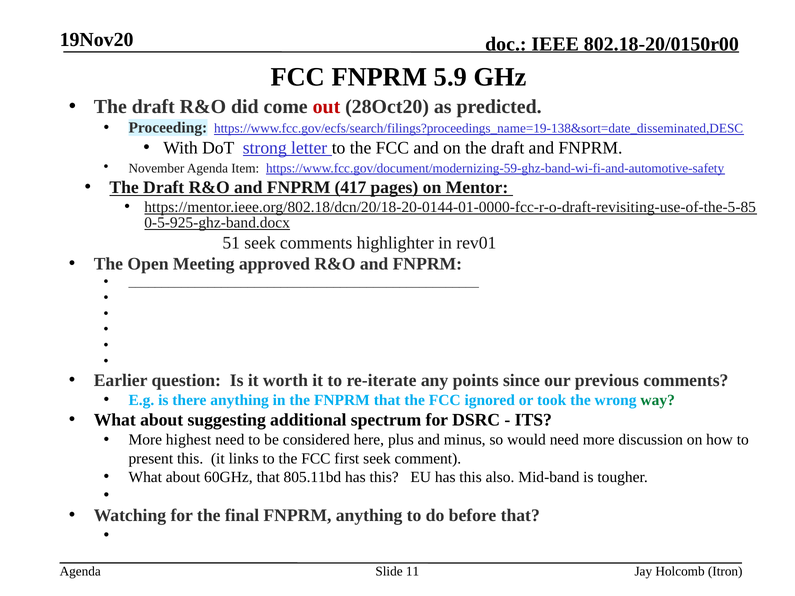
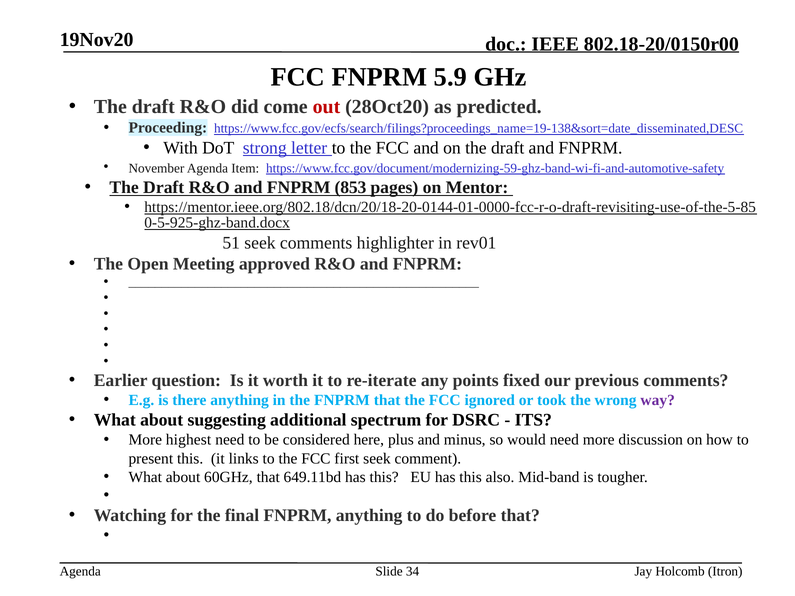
417: 417 -> 853 (350, 188)
since: since -> fixed (521, 381)
way colour: green -> purple (658, 400)
805.11bd: 805.11bd -> 649.11bd (312, 477)
11: 11 -> 34 (413, 572)
